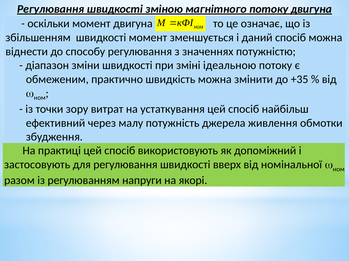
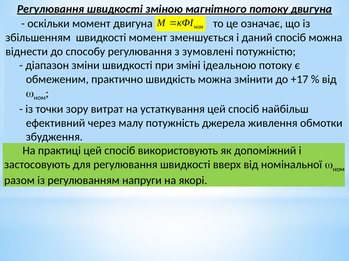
значеннях: значеннях -> зумовлені (208, 52)
+35: +35 -> +17 (300, 80)
